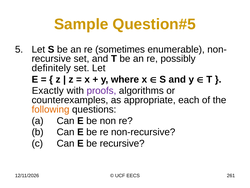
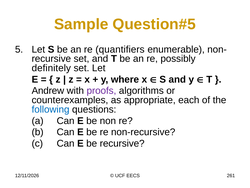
sometimes: sometimes -> quantifiers (120, 49)
Exactly: Exactly -> Andrew (48, 91)
following colour: orange -> blue (51, 109)
